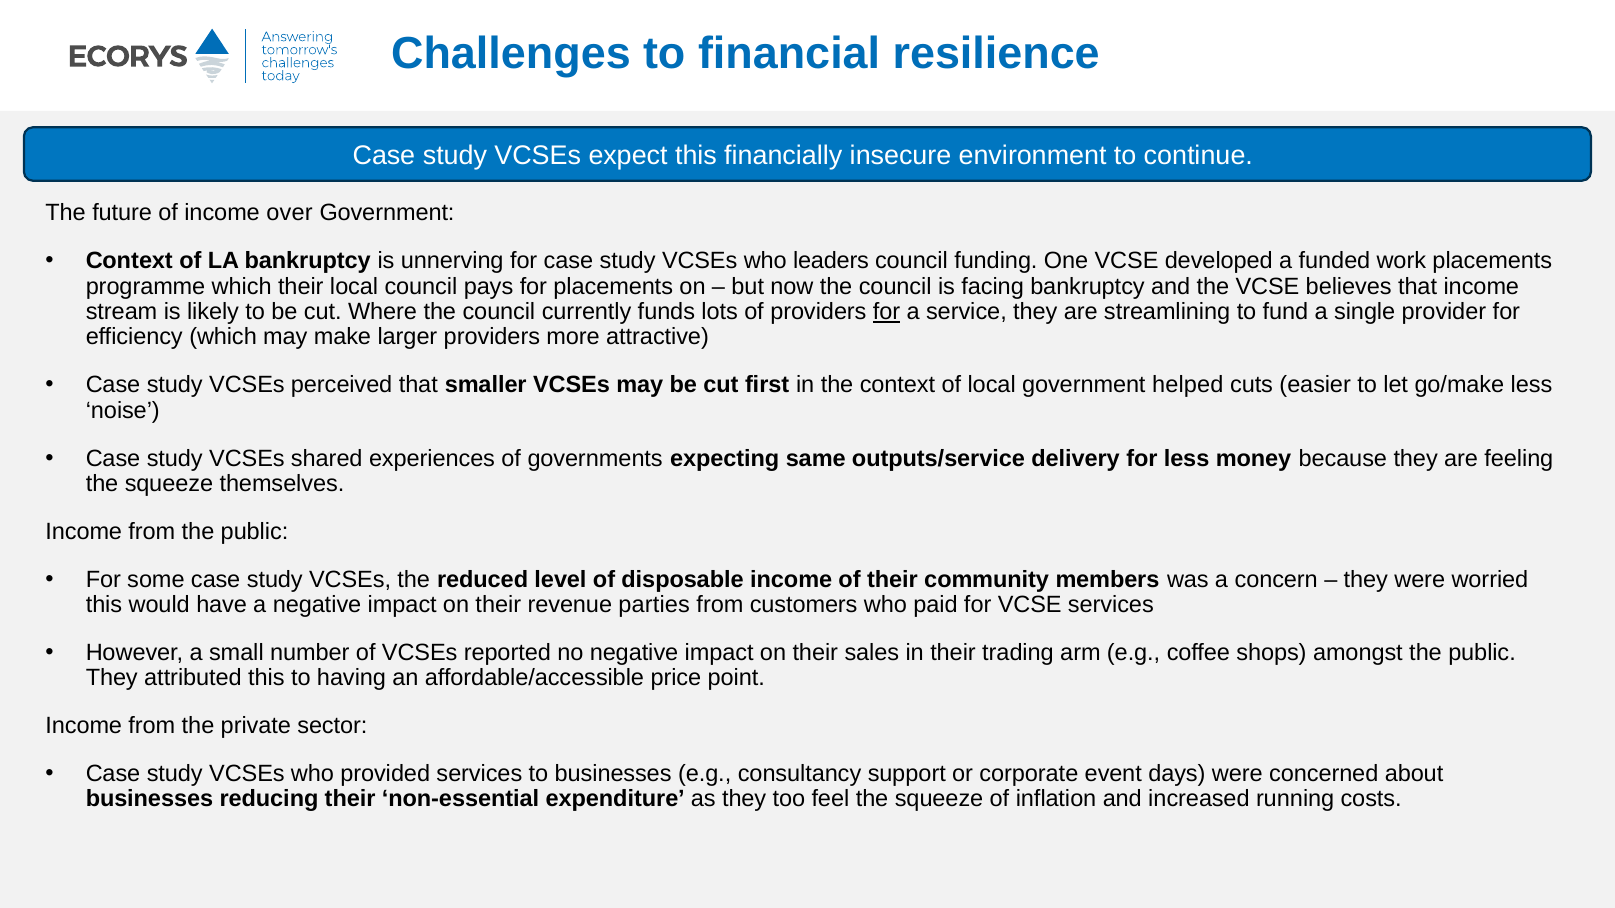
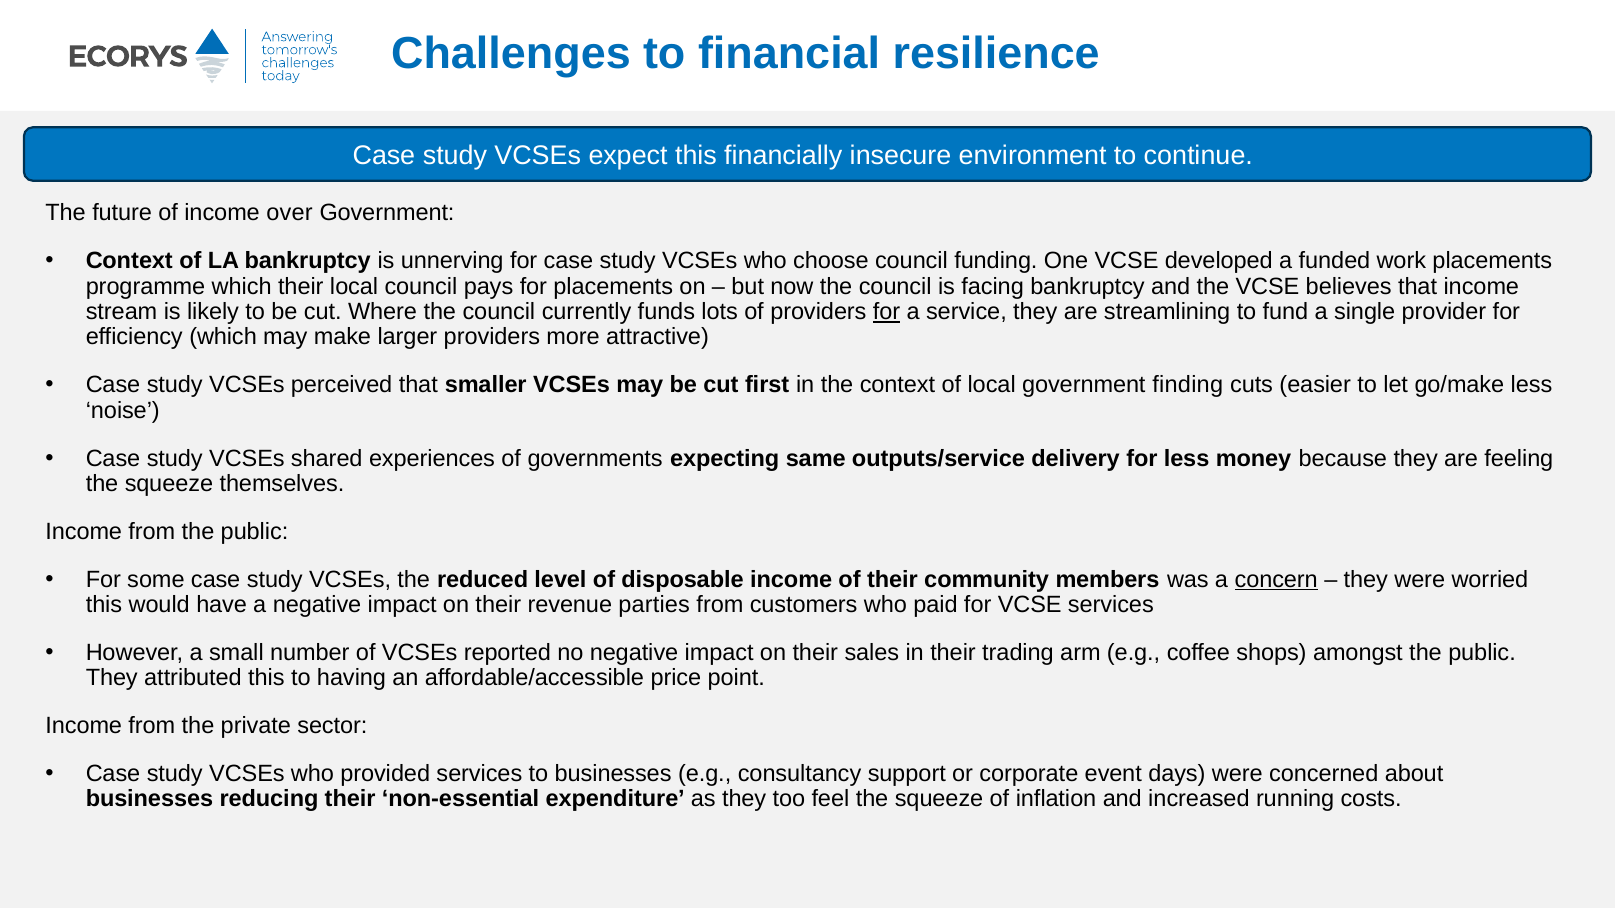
leaders: leaders -> choose (831, 261)
helped: helped -> finding (1188, 385)
concern underline: none -> present (1276, 580)
